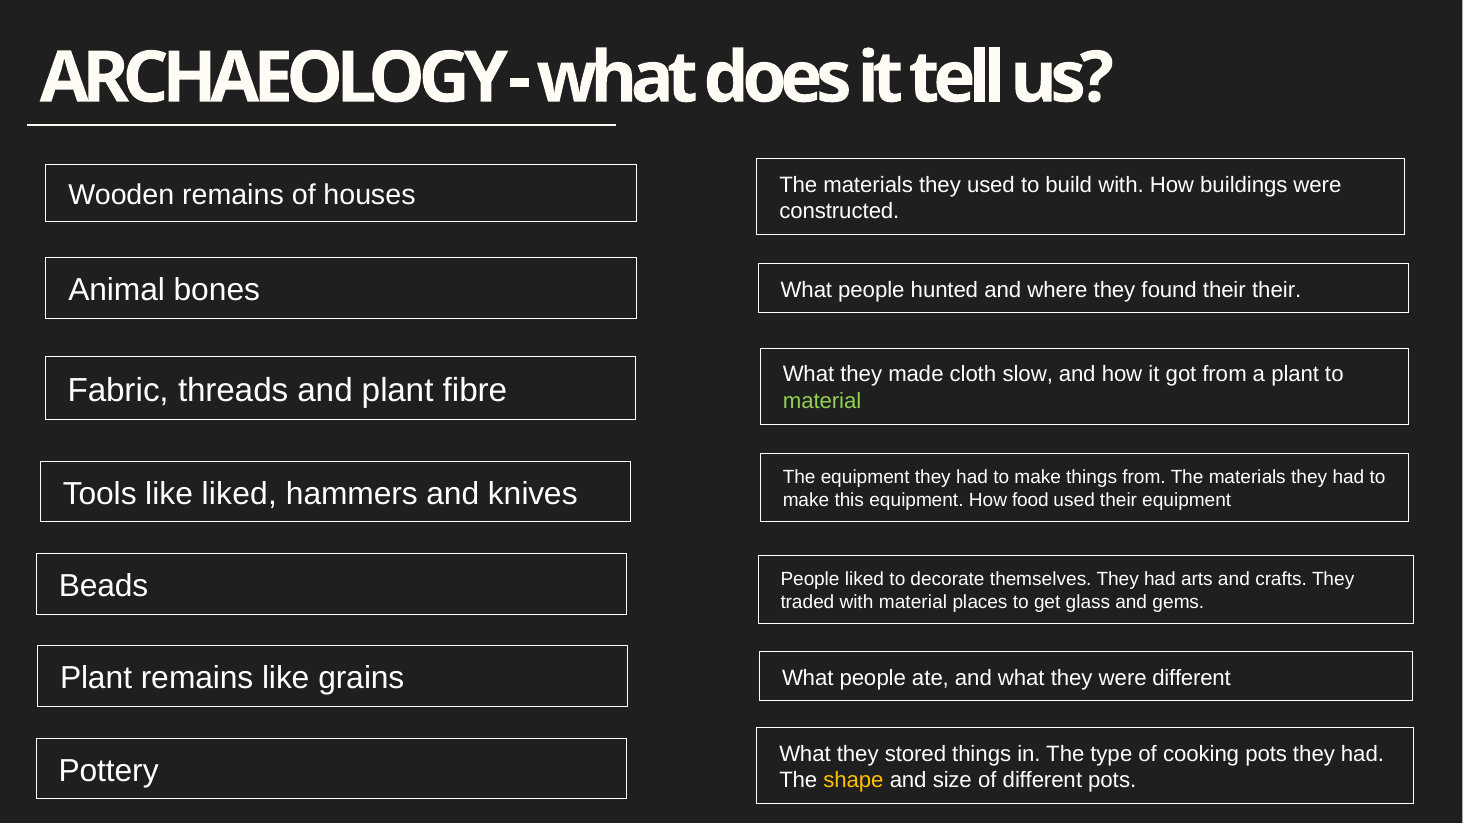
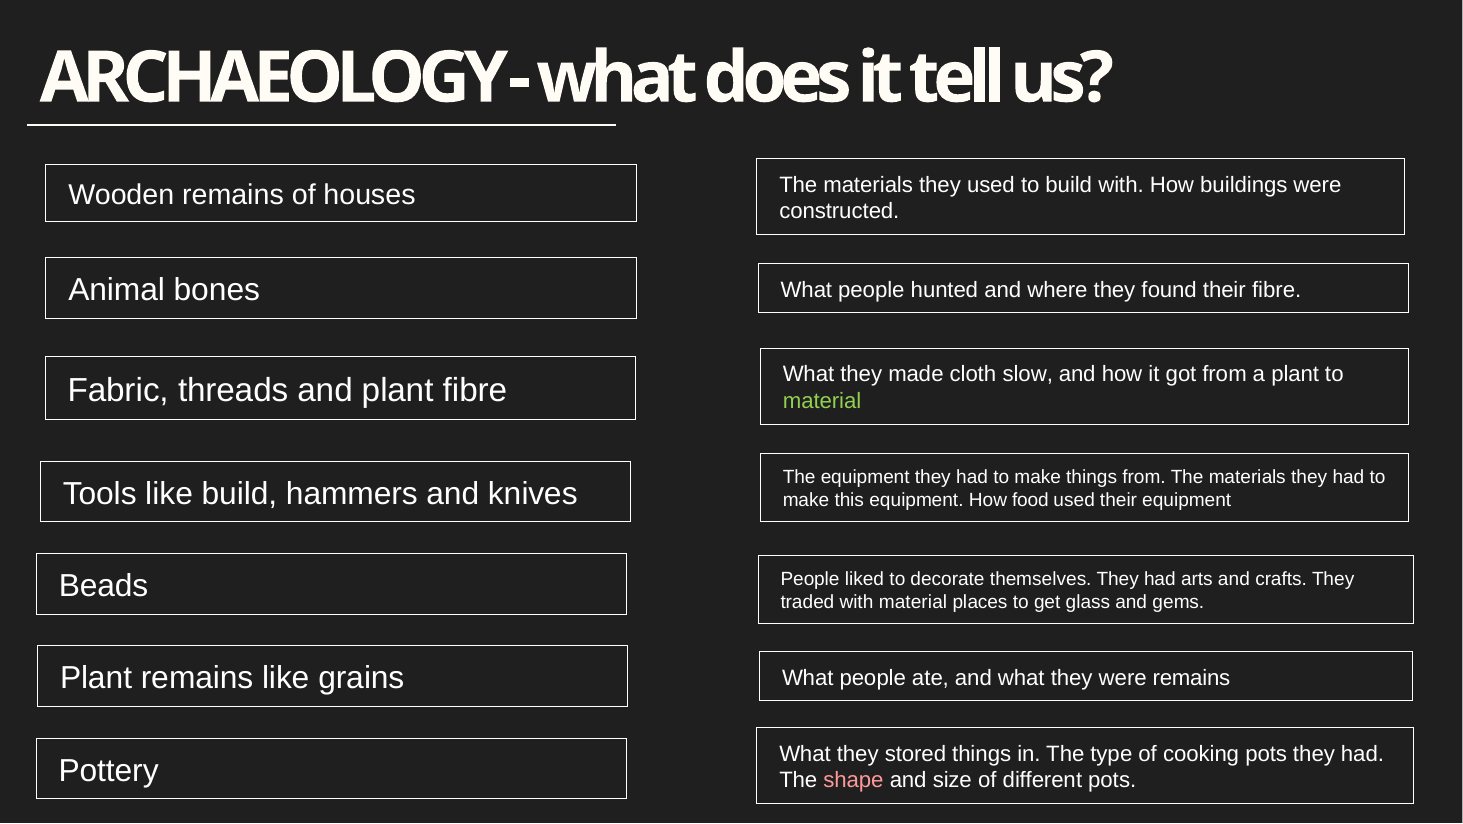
their their: their -> fibre (1277, 290)
like liked: liked -> build (239, 493)
were different: different -> remains (1191, 677)
shape colour: yellow -> pink (854, 780)
